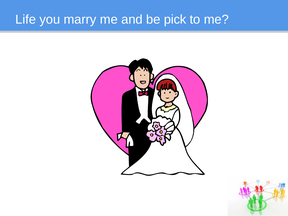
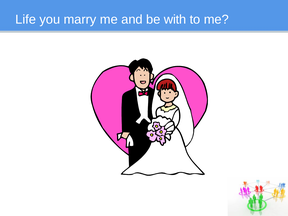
pick: pick -> with (175, 19)
